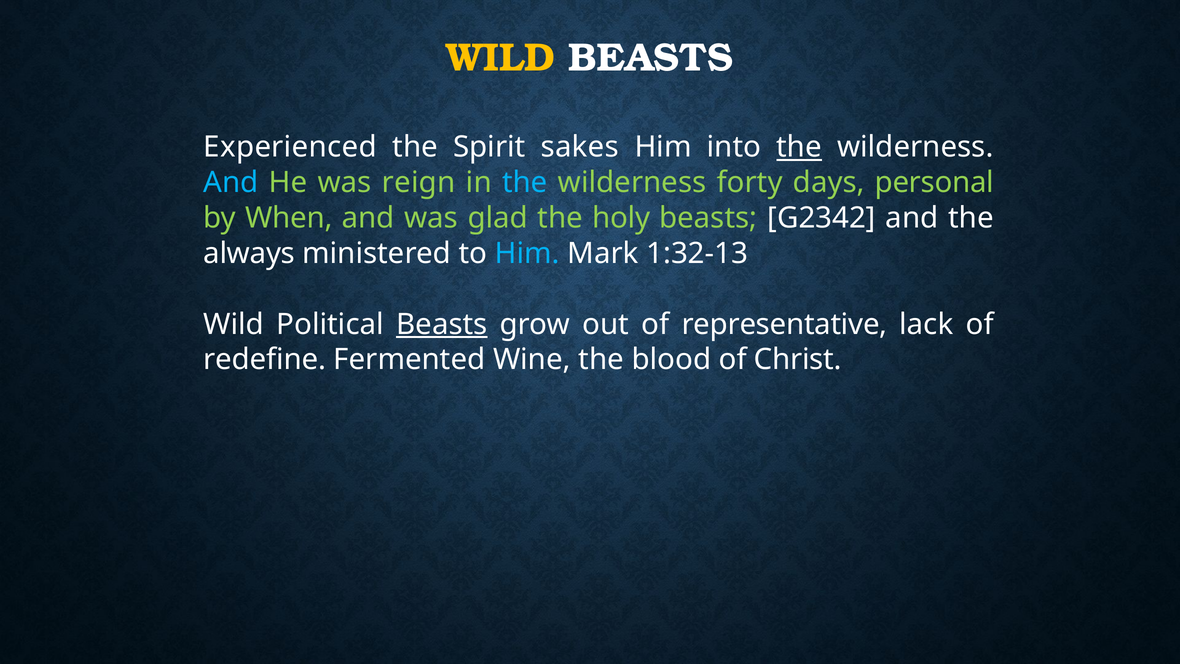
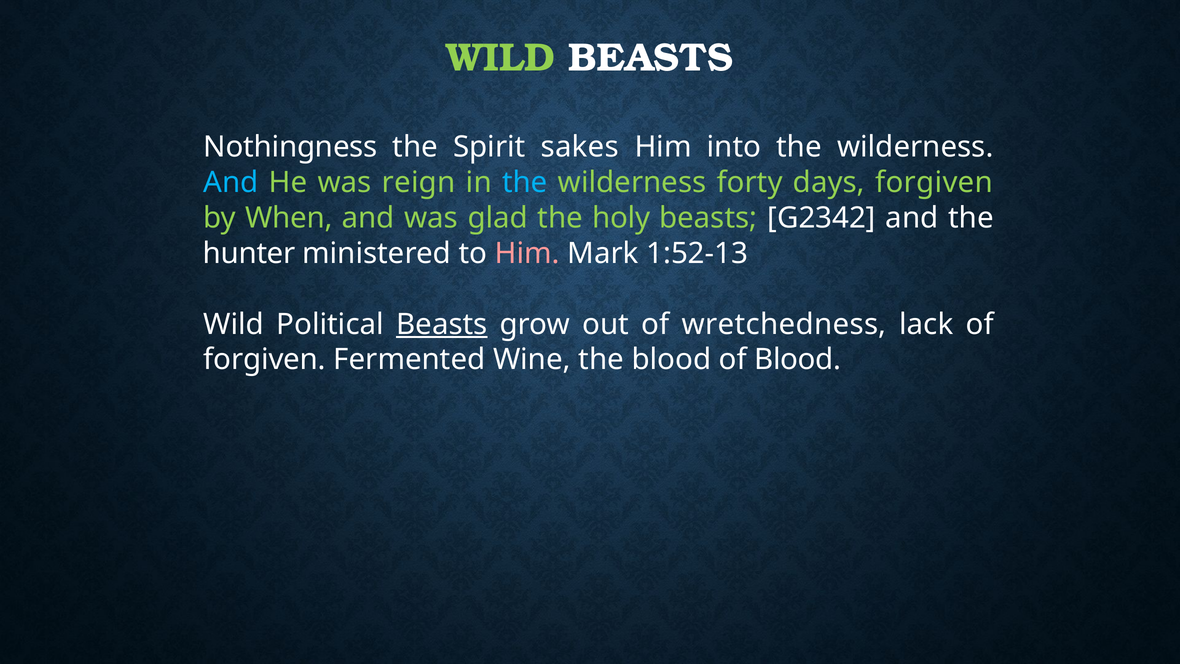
WILD colour: yellow -> light green (501, 58)
Experienced: Experienced -> Nothingness (290, 147)
the underline: present -> none (799, 147)
days personal: personal -> forgiven (934, 183)
always: always -> hunter (249, 253)
Him colour: light blue -> pink (527, 253)
1:32-13: 1:32-13 -> 1:52-13 (697, 253)
representative: representative -> wretchedness (784, 324)
redefine: redefine -> forgiven (265, 360)
of Christ: Christ -> Blood (798, 360)
